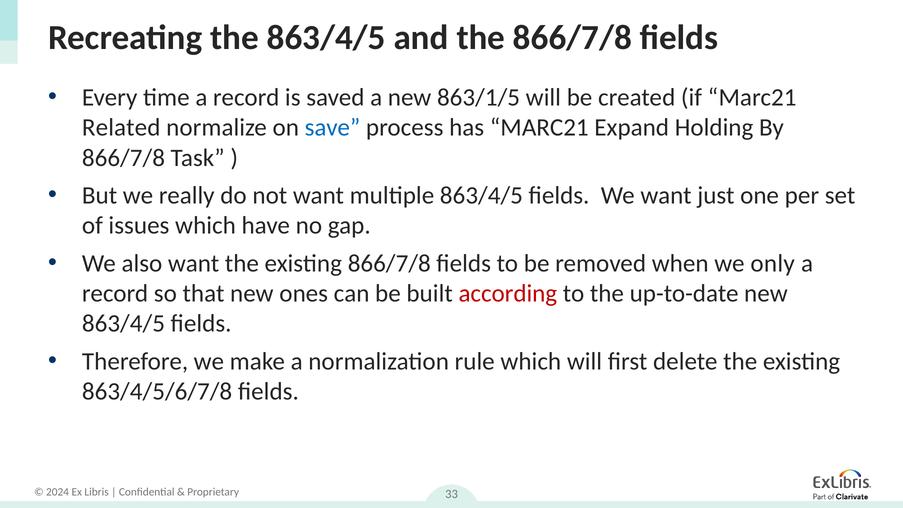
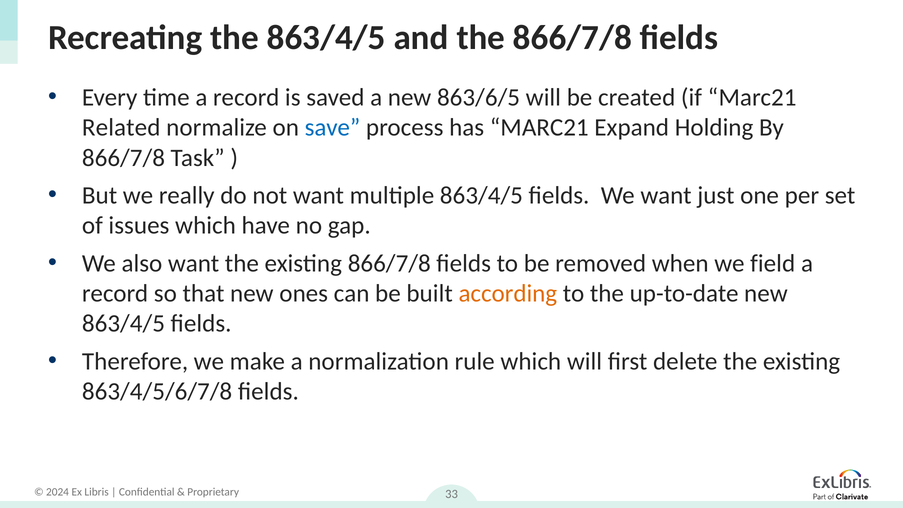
863/1/5: 863/1/5 -> 863/6/5 (479, 98)
only: only -> field (773, 263)
according colour: red -> orange (508, 294)
